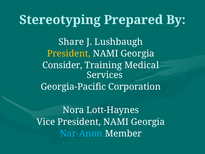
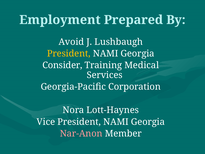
Stereotyping: Stereotyping -> Employment (60, 20)
Share: Share -> Avoid (71, 42)
Nar-Anon colour: light blue -> pink (81, 133)
